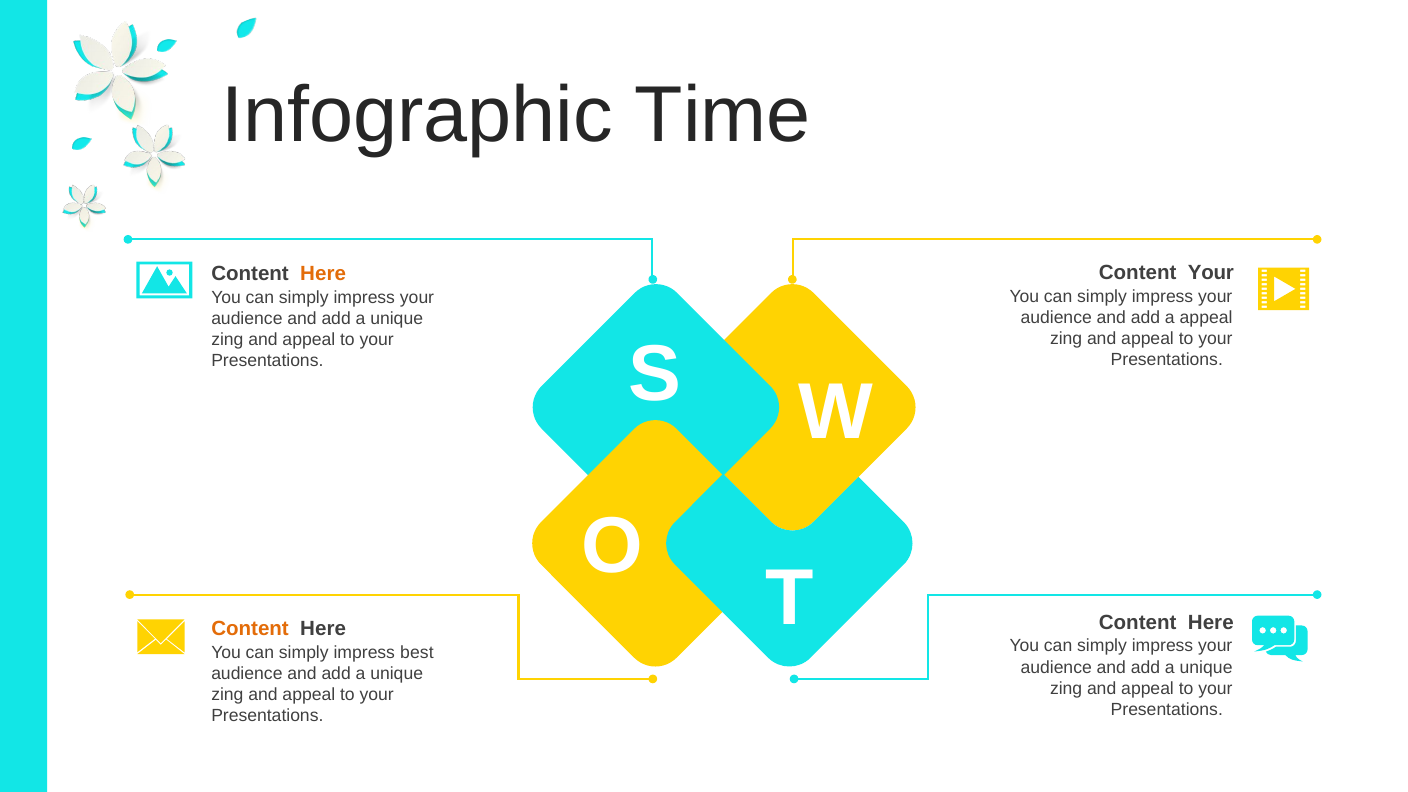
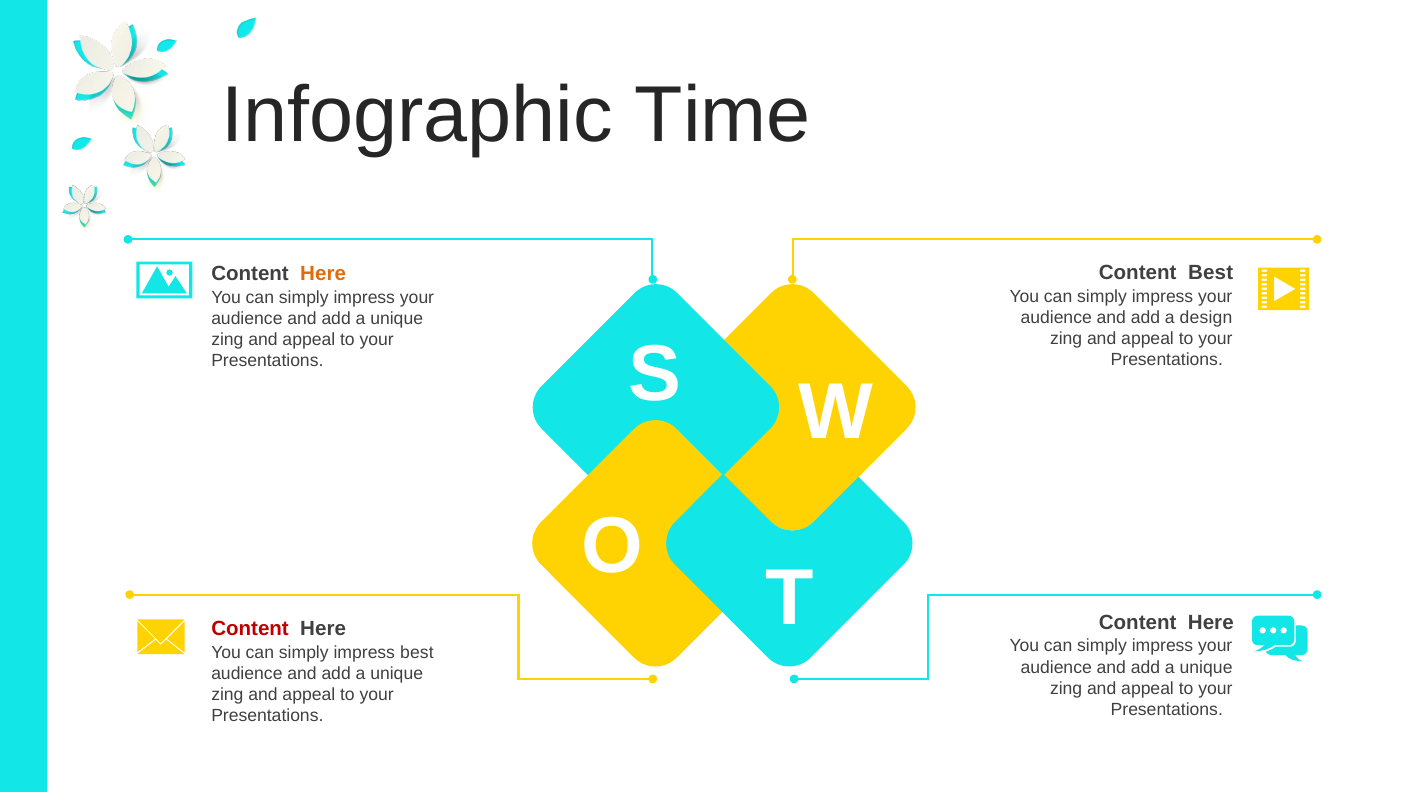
Content Your: Your -> Best (1211, 272)
a appeal: appeal -> design (1206, 317)
Content colour: orange -> red (250, 629)
